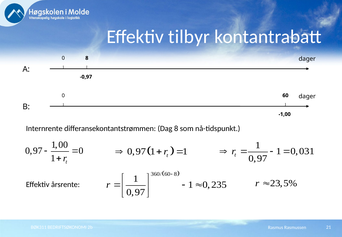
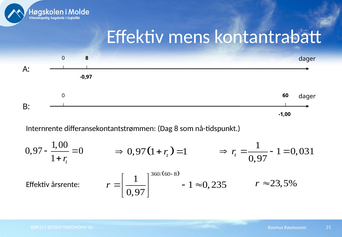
tilbyr: tilbyr -> mens (189, 37)
